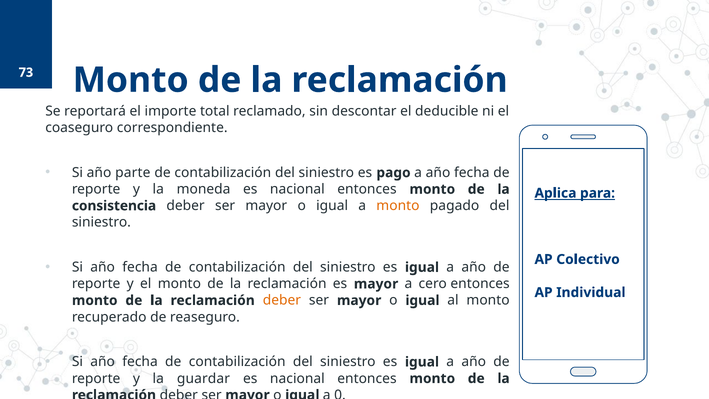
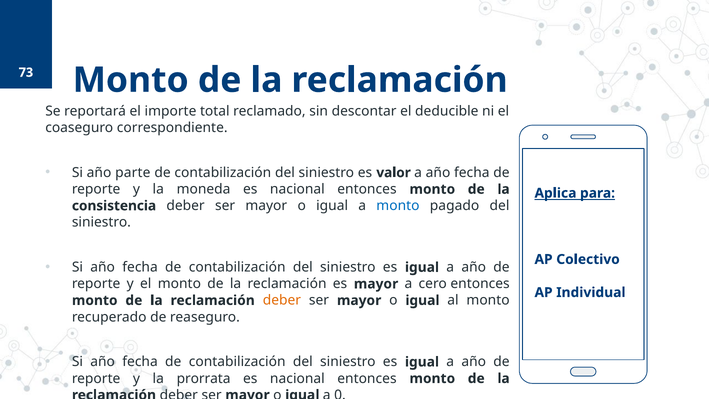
pago: pago -> valor (394, 173)
monto colour: orange -> blue (398, 206)
guardar: guardar -> prorrata (204, 378)
